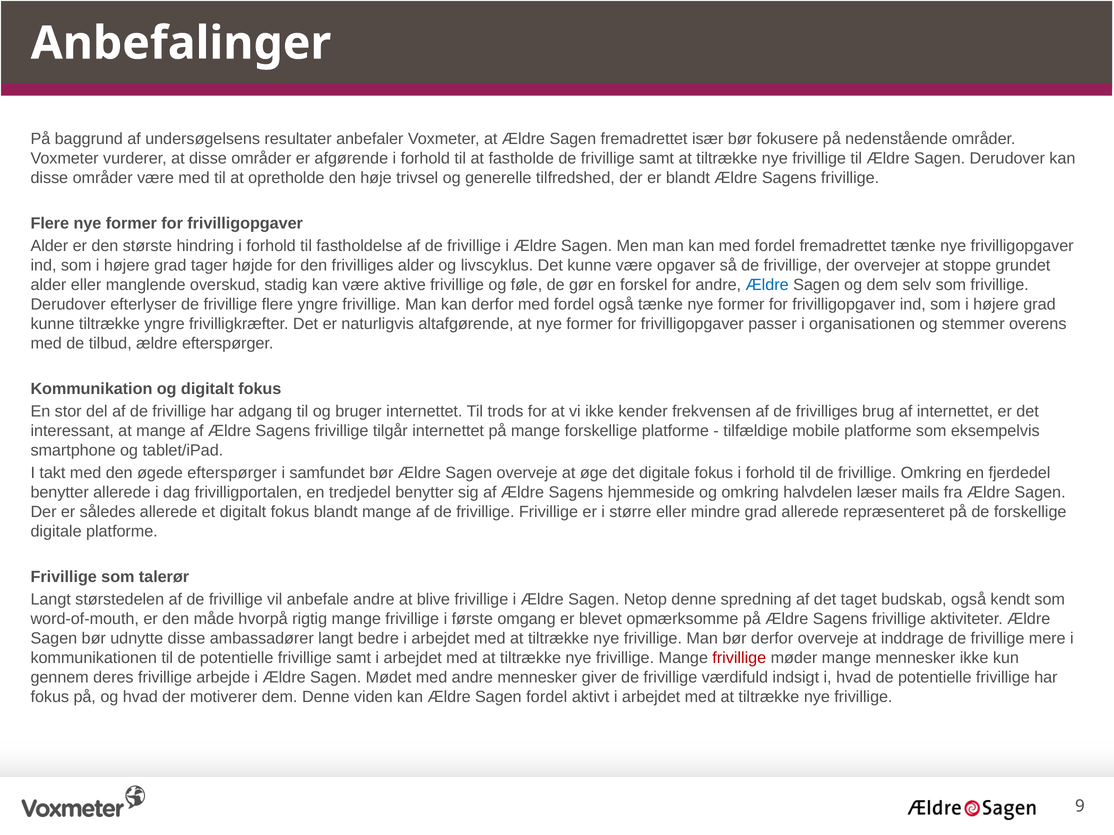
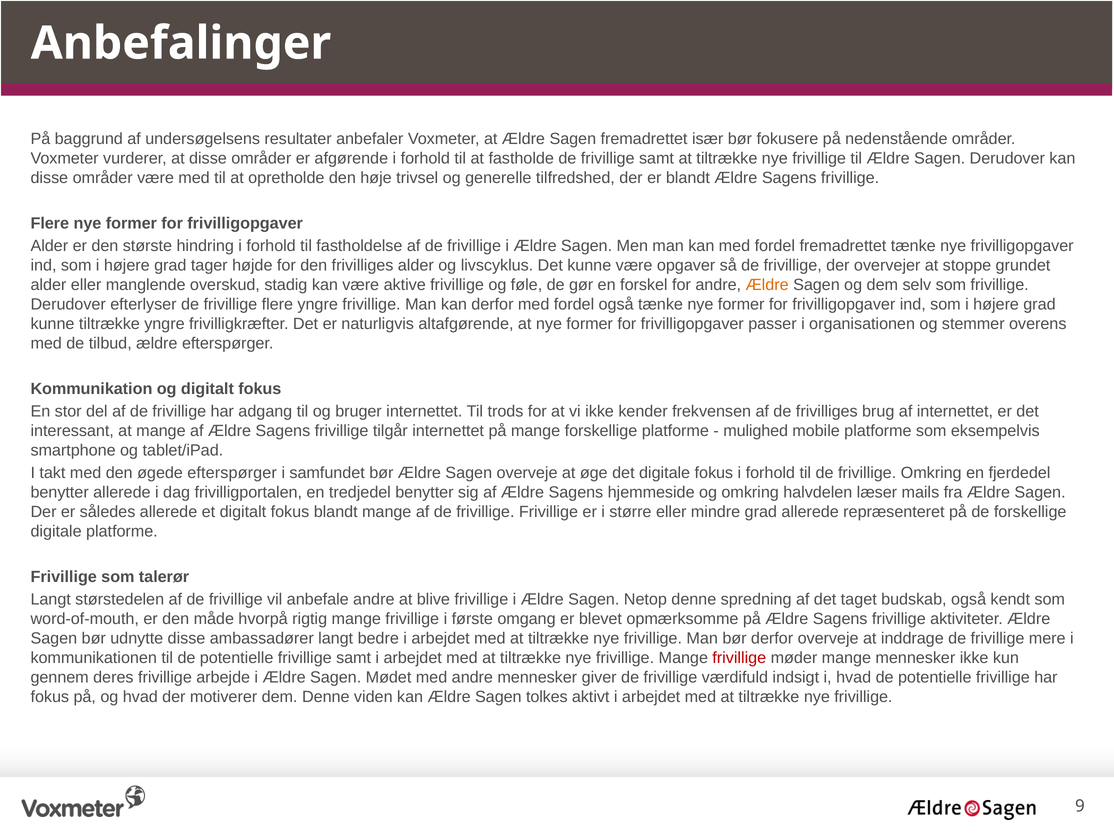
Ældre colour: blue -> orange (767, 285)
tilfældige: tilfældige -> mulighed (756, 431)
Sagen fordel: fordel -> tolkes (547, 697)
